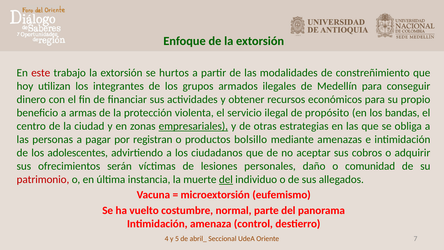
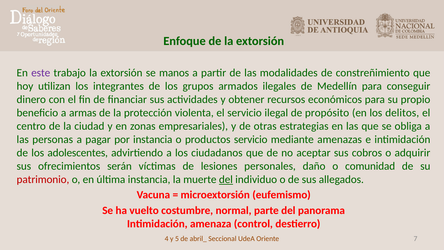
este colour: red -> purple (41, 73)
hurtos: hurtos -> manos (174, 73)
bandas: bandas -> delitos (402, 113)
empresariales underline: present -> none (193, 126)
por registran: registran -> instancia (153, 139)
productos bolsillo: bolsillo -> servicio (251, 139)
